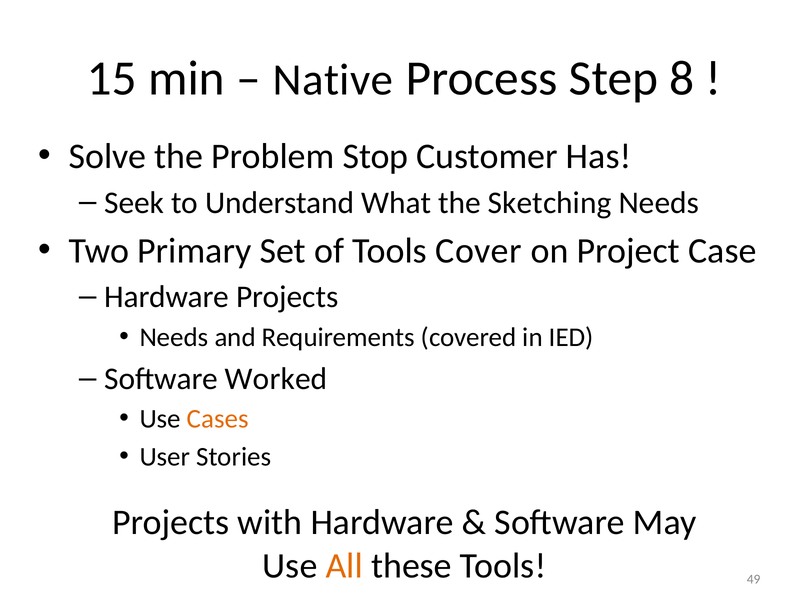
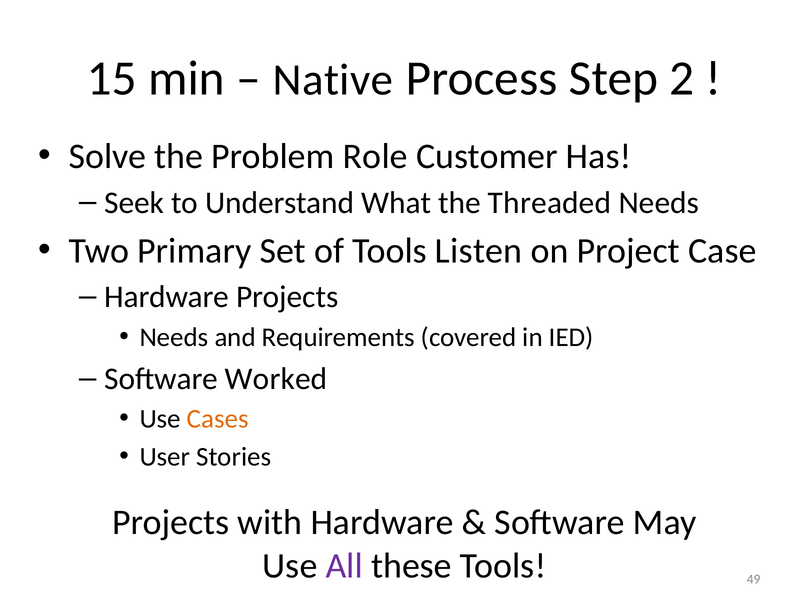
8: 8 -> 2 (682, 78)
Stop: Stop -> Role (375, 156)
Sketching: Sketching -> Threaded (550, 203)
Cover: Cover -> Listen (479, 251)
All colour: orange -> purple (344, 566)
